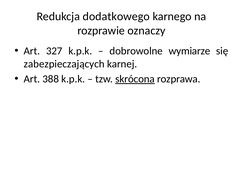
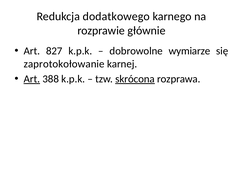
oznaczy: oznaczy -> głównie (147, 31)
327: 327 -> 827 (54, 51)
zabezpieczających: zabezpieczających -> zaprotokołowanie (64, 64)
Art underline: none -> present (32, 79)
